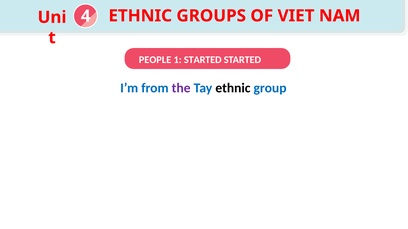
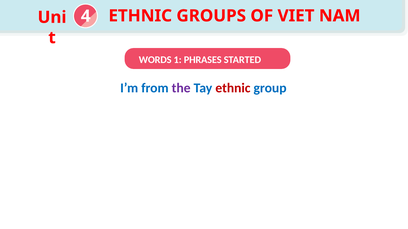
PEOPLE: PEOPLE -> WORDS (155, 60)
1 STARTED: STARTED -> PHRASES (203, 60)
ethnic colour: black -> red (233, 88)
